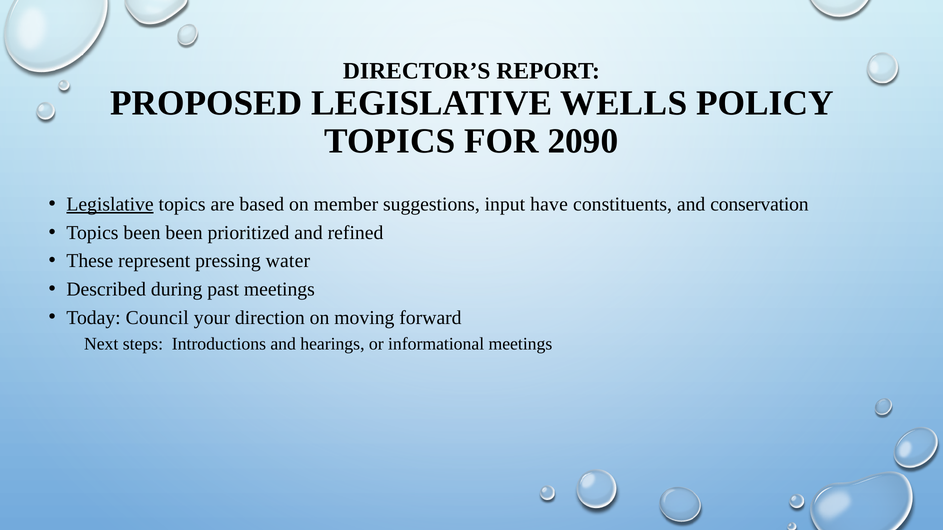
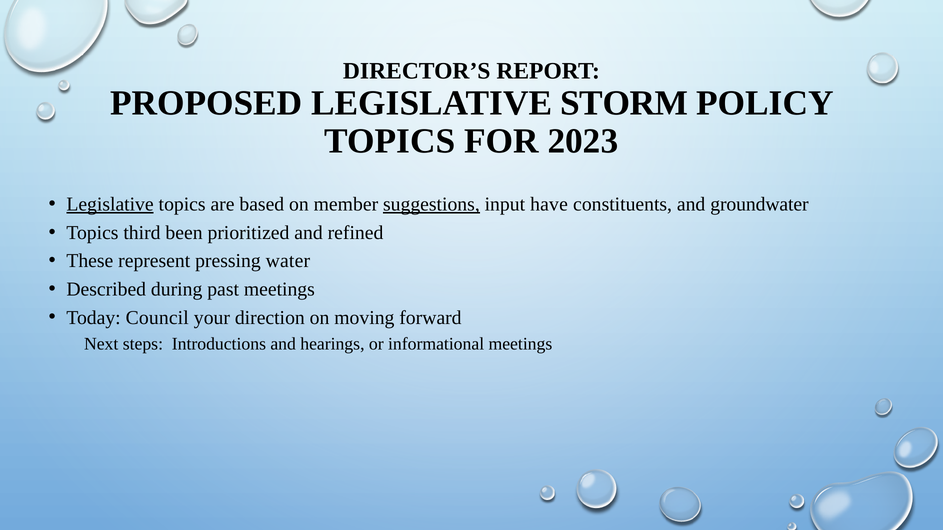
WELLS: WELLS -> STORM (624, 103)
2090: 2090 -> 2023 (583, 141)
suggestions underline: none -> present (431, 205)
conservation: conservation -> groundwater (759, 205)
Topics been: been -> third (142, 233)
